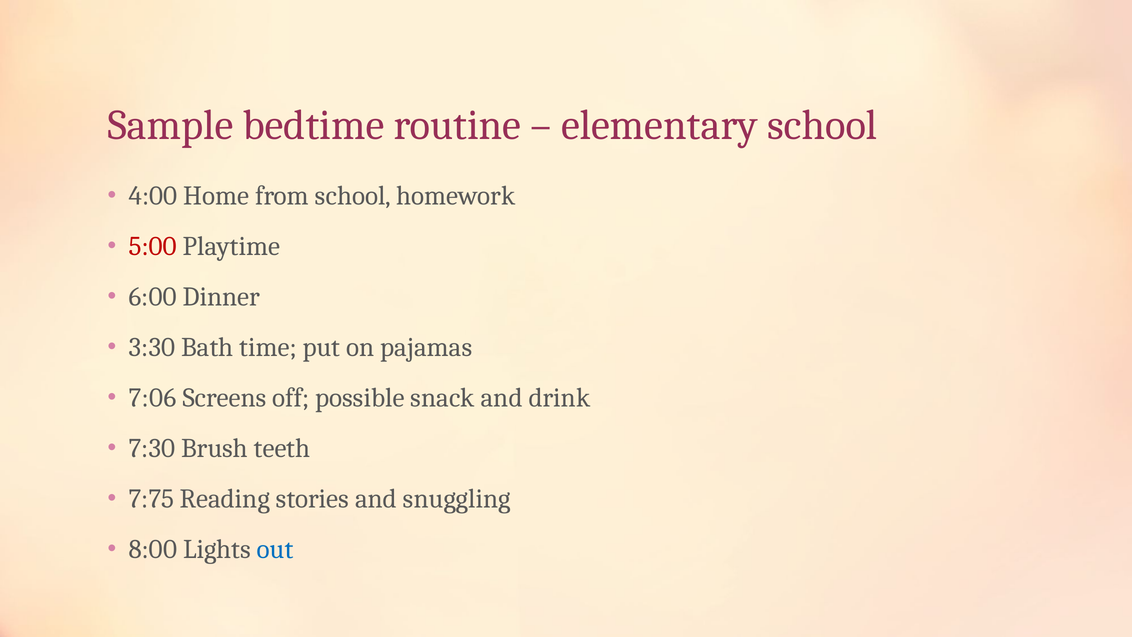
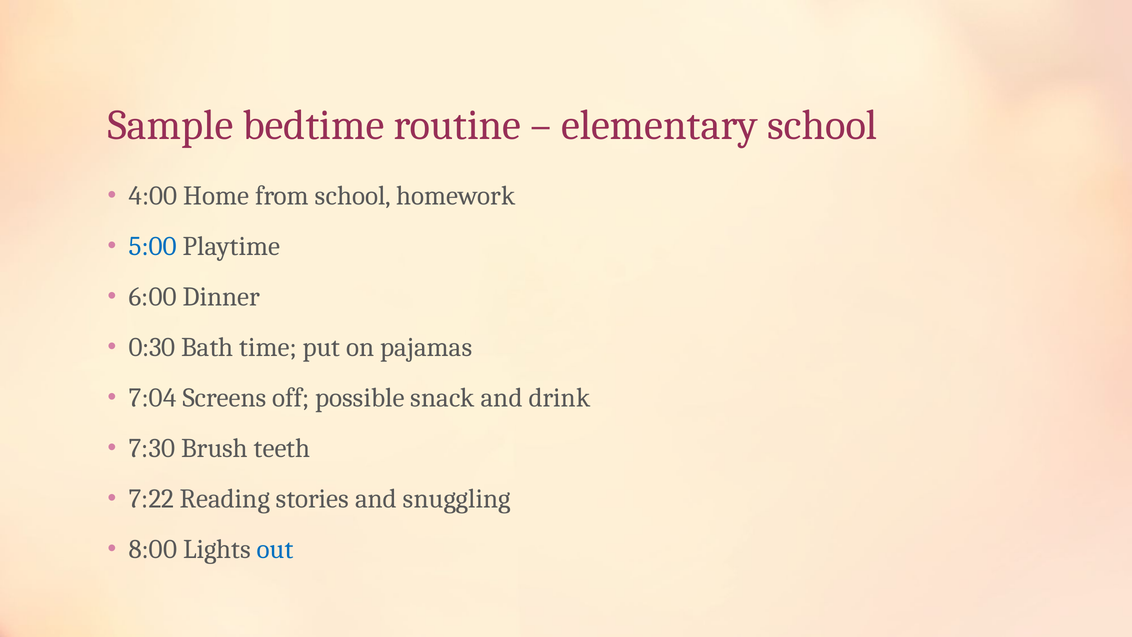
5:00 colour: red -> blue (153, 246)
3:30: 3:30 -> 0:30 (152, 347)
7:06: 7:06 -> 7:04 (153, 398)
7:75: 7:75 -> 7:22 (151, 499)
